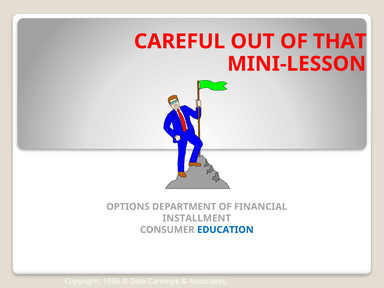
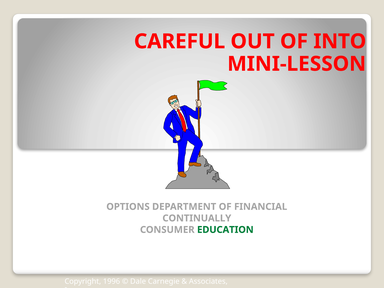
THAT: THAT -> INTO (340, 41)
INSTALLMENT: INSTALLMENT -> CONTINUALLY (197, 218)
EDUCATION colour: blue -> green (225, 230)
